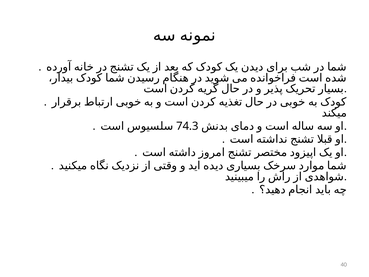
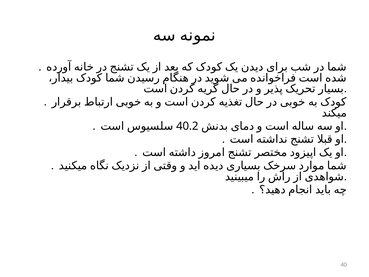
74.3: 74.3 -> 40.2 (187, 126)
